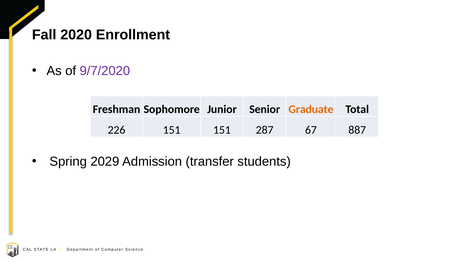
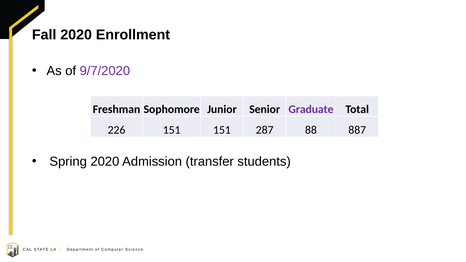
Graduate colour: orange -> purple (311, 110)
67: 67 -> 88 (311, 130)
Spring 2029: 2029 -> 2020 (105, 162)
